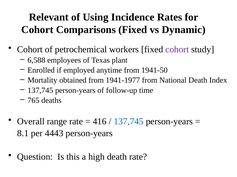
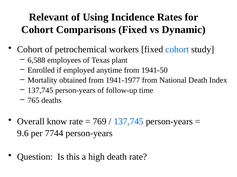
cohort colour: purple -> blue (177, 50)
range: range -> know (57, 122)
416: 416 -> 769 (100, 122)
8.1: 8.1 -> 9.6 (23, 134)
4443: 4443 -> 7744 (54, 134)
